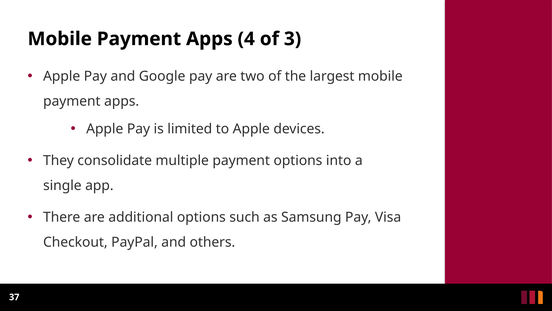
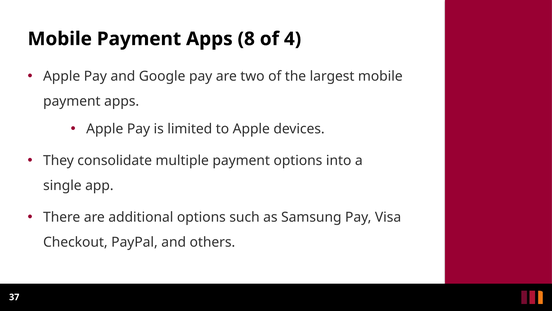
4: 4 -> 8 (246, 39)
3: 3 -> 4 (293, 39)
